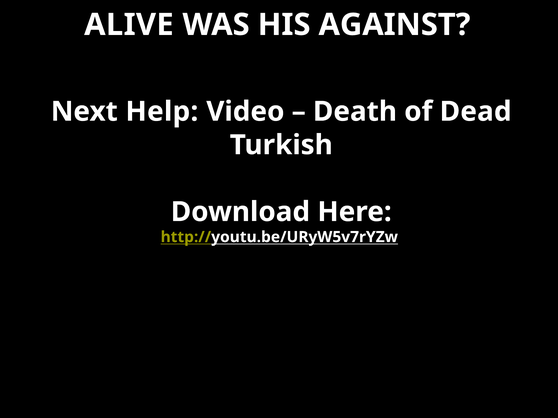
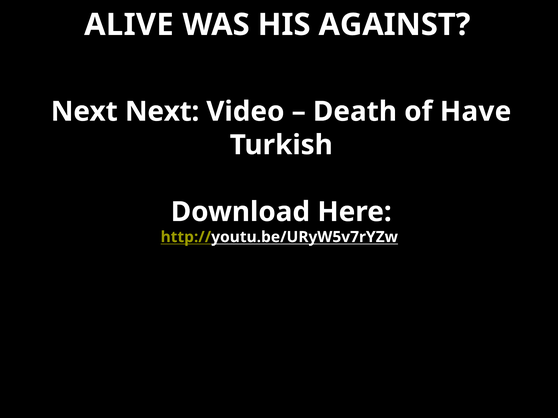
Next Help: Help -> Next (162, 112)
Dead: Dead -> Have (476, 112)
